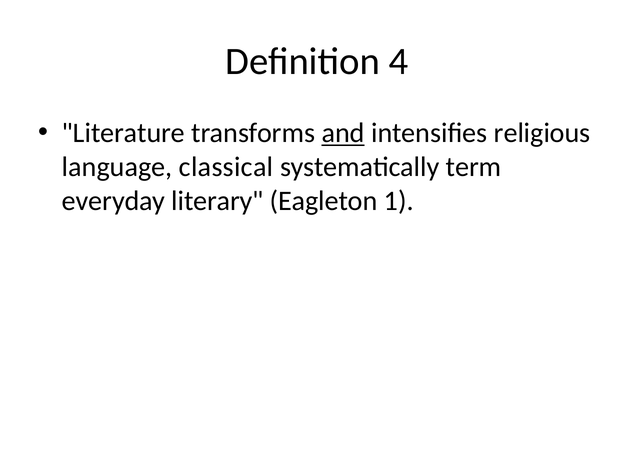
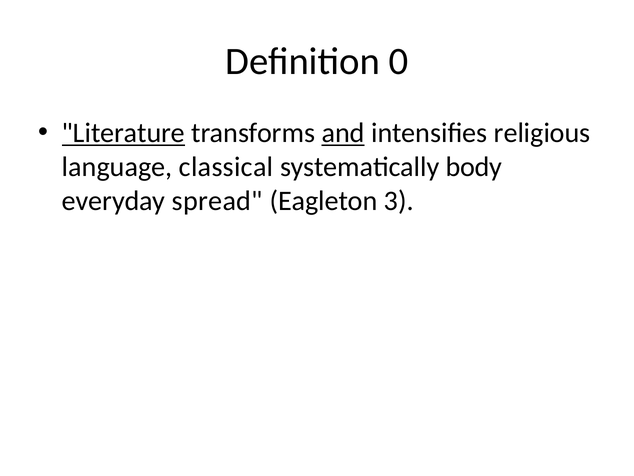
4: 4 -> 0 (399, 61)
Literature underline: none -> present (123, 133)
term: term -> body (474, 167)
literary: literary -> spread (217, 201)
1: 1 -> 3 (399, 201)
